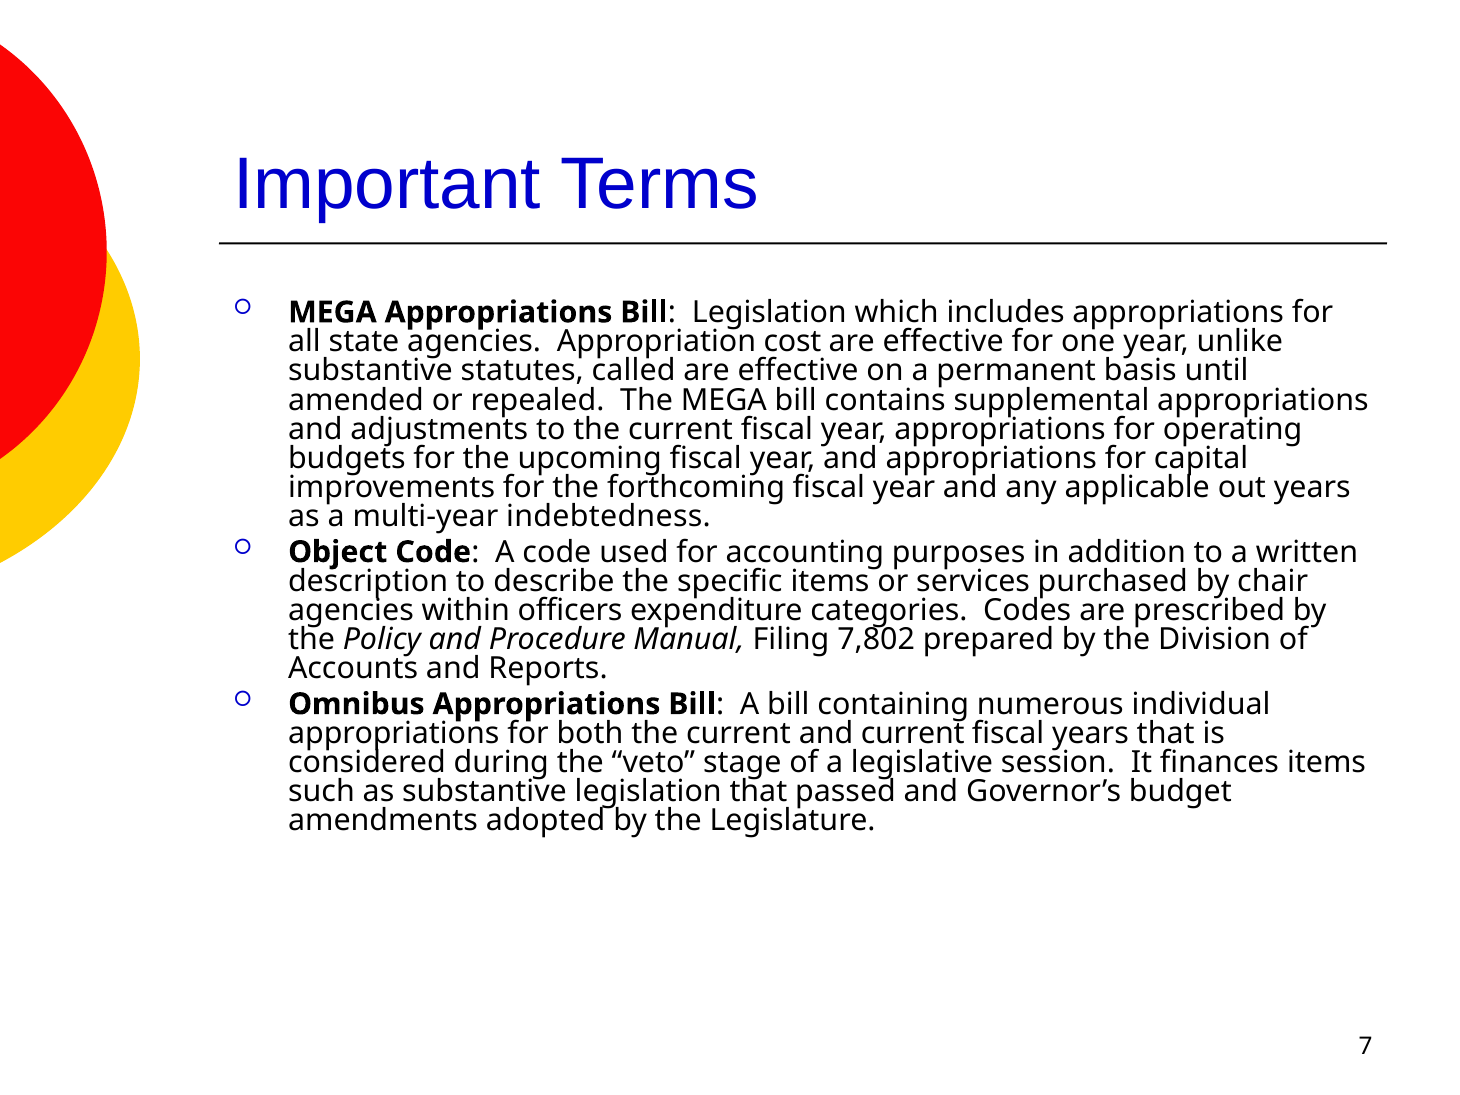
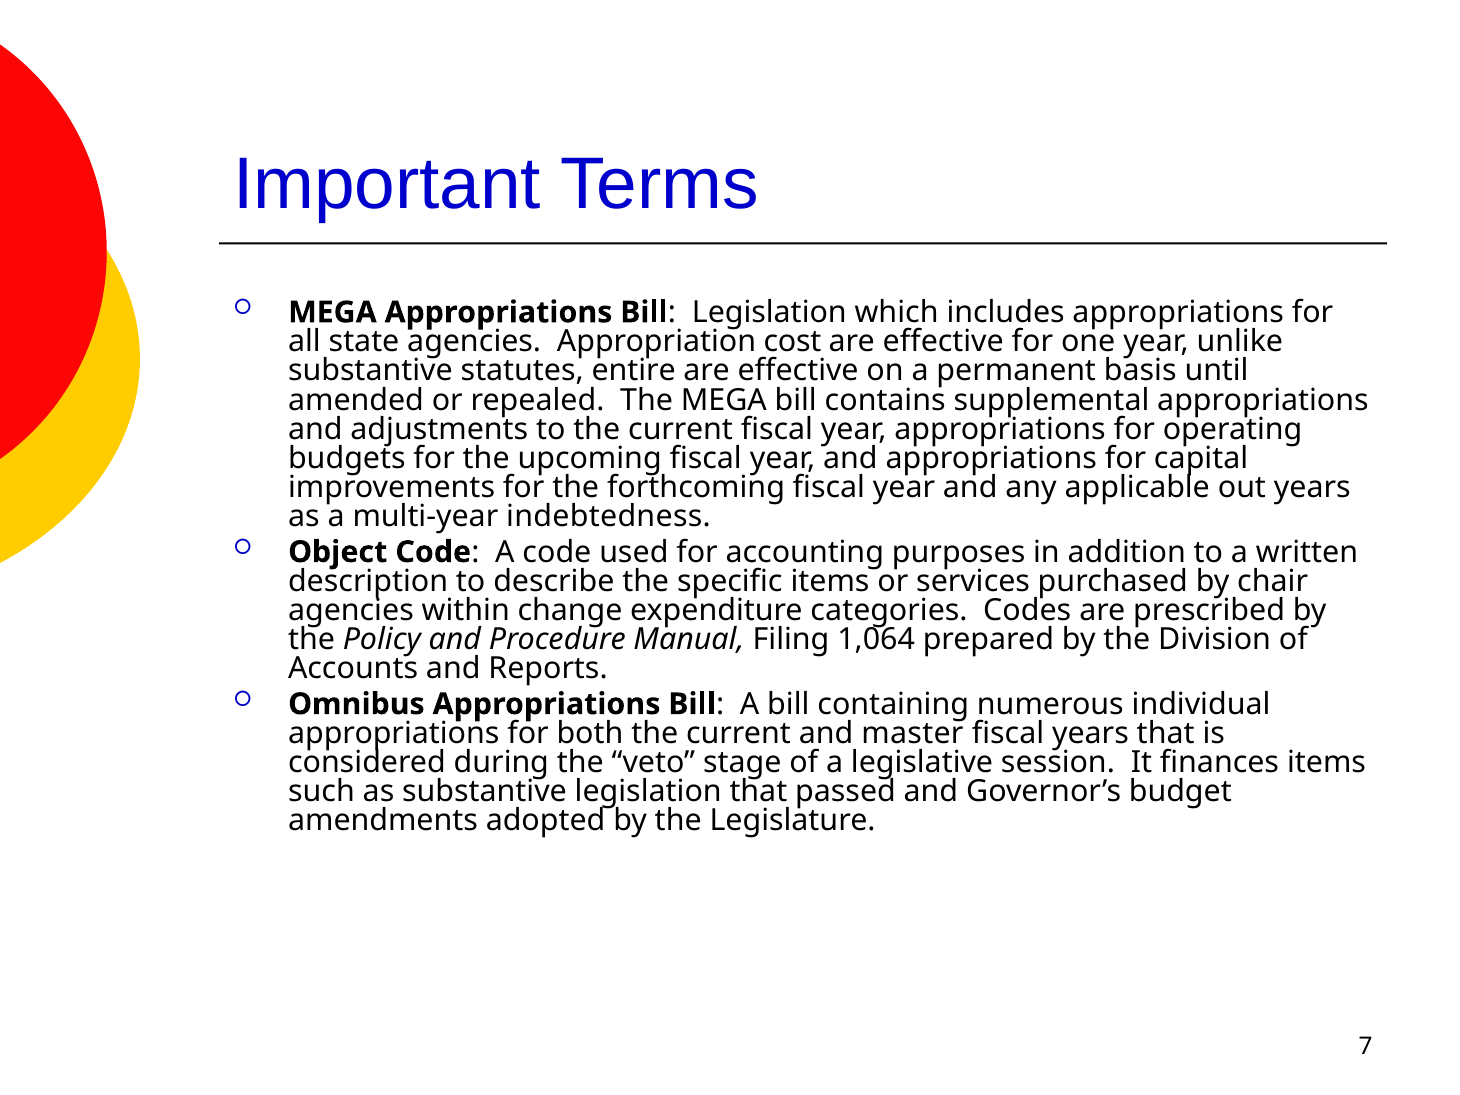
called: called -> entire (634, 371)
officers: officers -> change (570, 610)
7,802: 7,802 -> 1,064 (876, 640)
and current: current -> master (912, 733)
